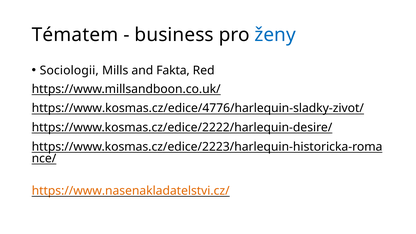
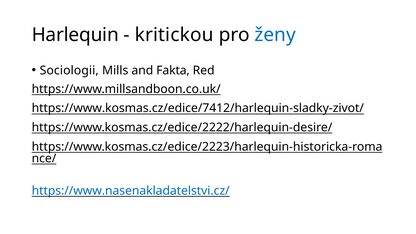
Tématem: Tématem -> Harlequin (75, 35)
business: business -> kritickou (174, 35)
https://www.kosmas.cz/edice/4776/harlequin-sladky-zivot/: https://www.kosmas.cz/edice/4776/harlequin-sladky-zivot/ -> https://www.kosmas.cz/edice/7412/harlequin-sladky-zivot/ (198, 108)
https://www.nasenakladatelstvi.cz/ colour: orange -> blue (131, 191)
